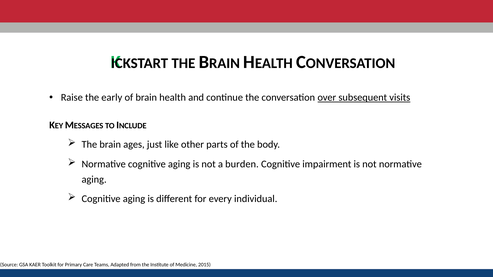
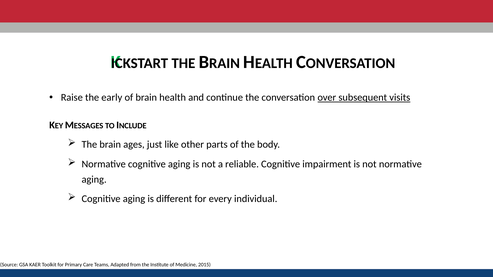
burden: burden -> reliable (242, 164)
